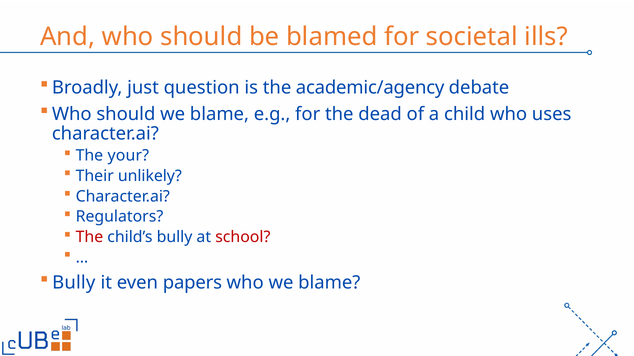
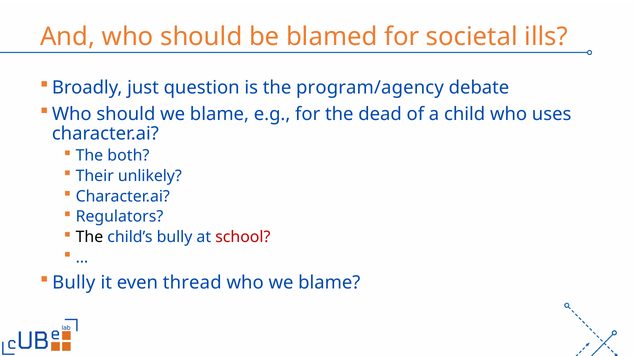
academic/agency: academic/agency -> program/agency (370, 88)
your: your -> both (128, 156)
The colour: red -> black (89, 238)
papers: papers -> thread (192, 283)
